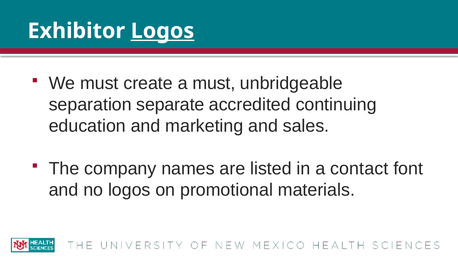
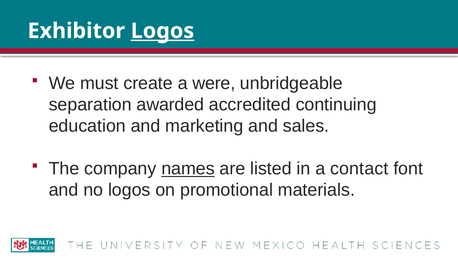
a must: must -> were (214, 83)
separate: separate -> awarded (170, 104)
names underline: none -> present (188, 168)
